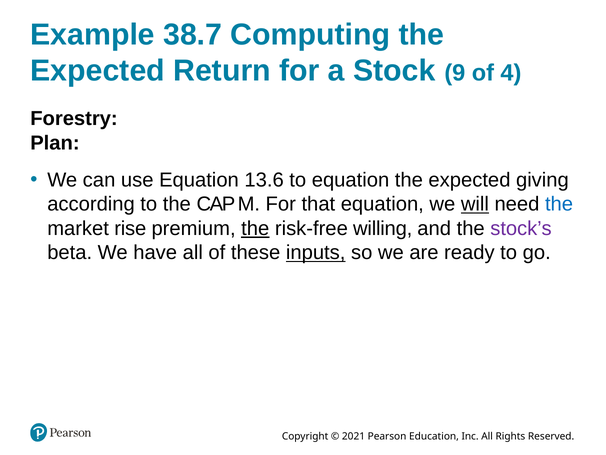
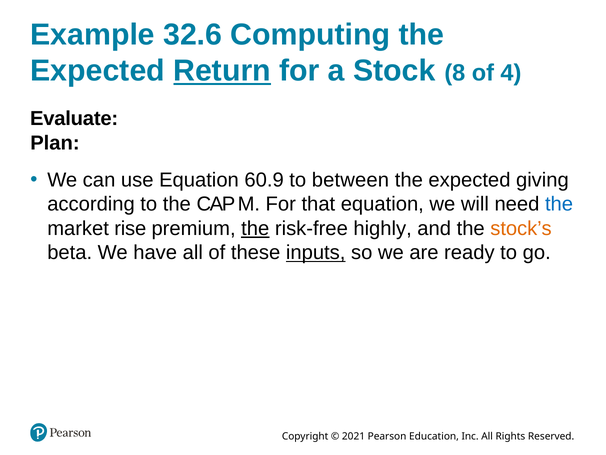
38.7: 38.7 -> 32.6 (193, 35)
Return underline: none -> present (222, 71)
9: 9 -> 8 (455, 73)
Forestry: Forestry -> Evaluate (74, 119)
13.6: 13.6 -> 60.9 (264, 180)
to equation: equation -> between (350, 180)
will underline: present -> none (475, 204)
willing: willing -> highly (383, 228)
stock’s colour: purple -> orange (521, 228)
